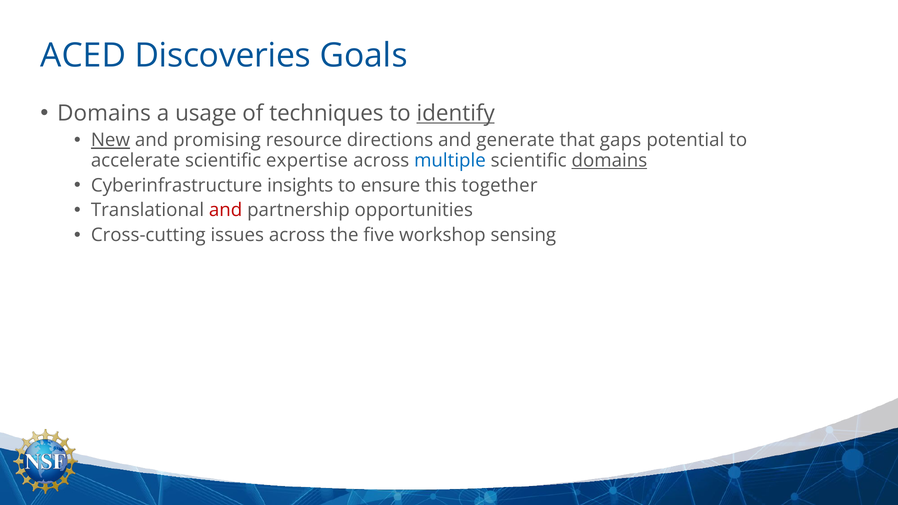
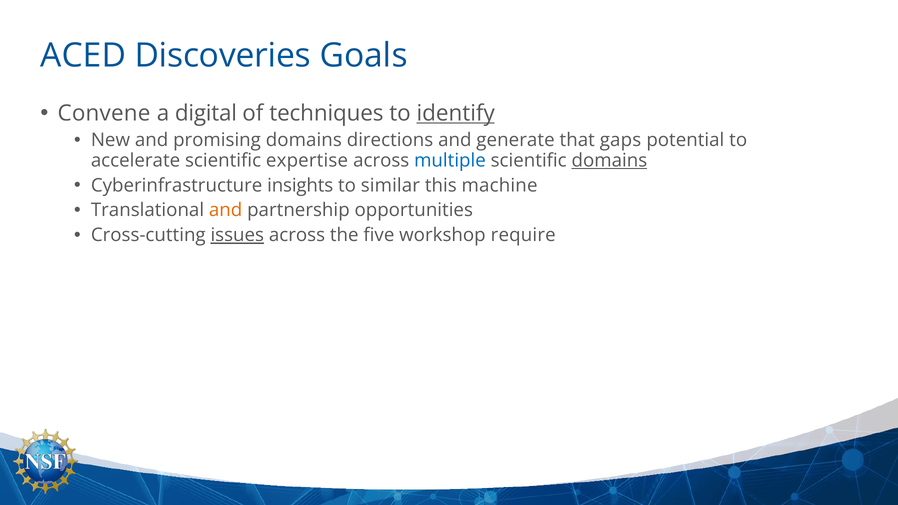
Domains: Domains -> Convene (104, 113)
usage: usage -> digital (206, 113)
New underline: present -> none (110, 140)
promising resource: resource -> domains (304, 140)
ensure: ensure -> similar (390, 185)
together: together -> machine (500, 185)
and colour: red -> orange (226, 210)
issues underline: none -> present (237, 235)
sensing: sensing -> require (523, 235)
